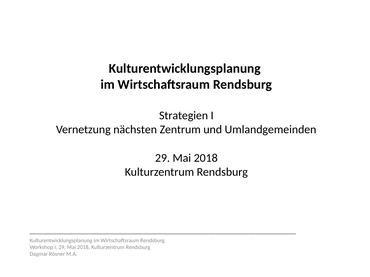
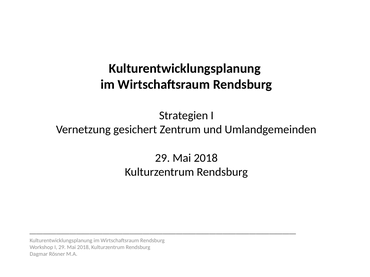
nächsten: nächsten -> gesichert (135, 130)
